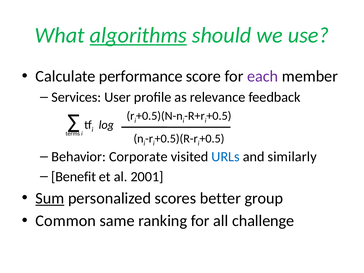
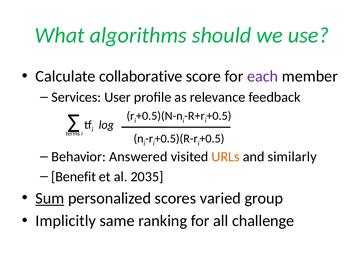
algorithms underline: present -> none (138, 35)
performance: performance -> collaborative (141, 76)
Corporate: Corporate -> Answered (138, 157)
URLs colour: blue -> orange (226, 157)
2001: 2001 -> 2035 (147, 177)
better: better -> varied (220, 198)
Common: Common -> Implicitly (66, 221)
